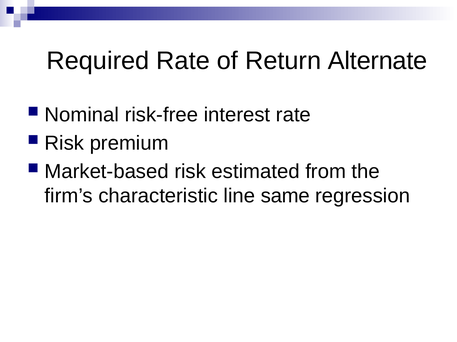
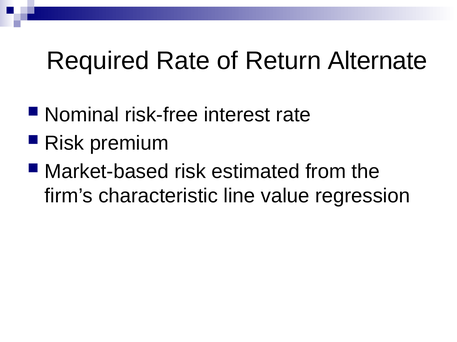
same: same -> value (285, 196)
